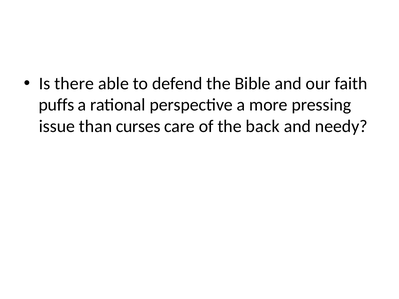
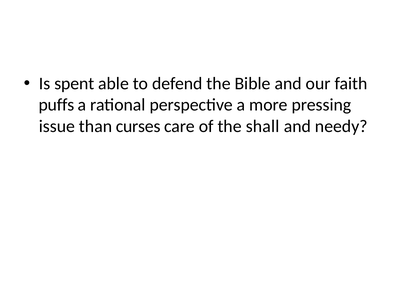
there: there -> spent (74, 84)
back: back -> shall (263, 126)
